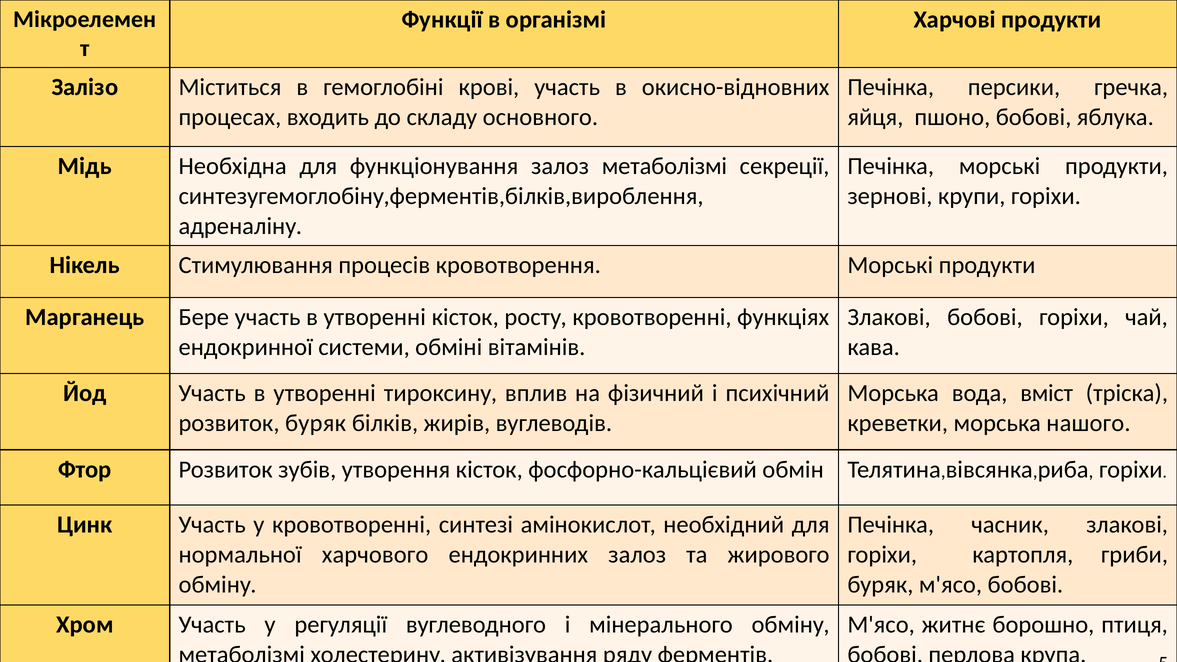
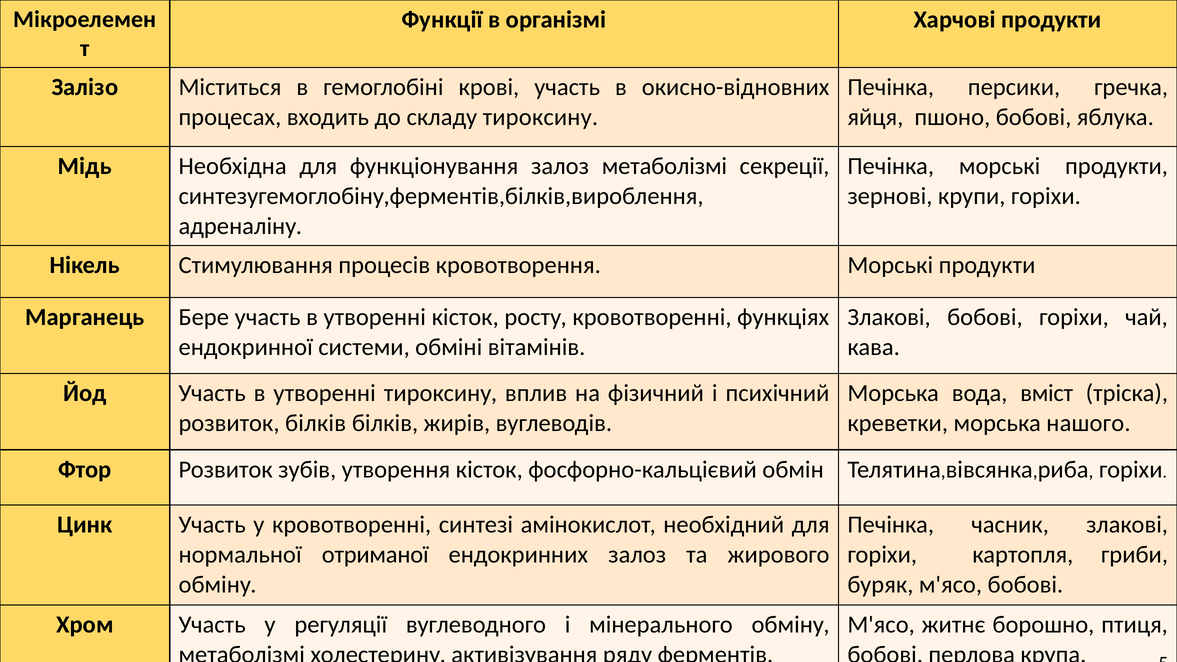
складу основного: основного -> тироксину (540, 117)
розвиток буряк: буряк -> білків (316, 423)
харчового: харчового -> отриманої (375, 555)
